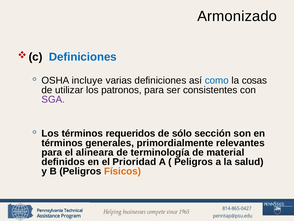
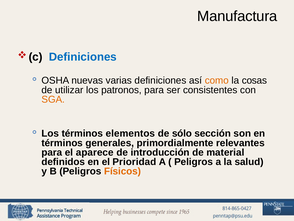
Armonizado: Armonizado -> Manufactura (237, 16)
incluye: incluye -> nuevas (87, 80)
como colour: blue -> orange (217, 80)
SGA colour: purple -> orange (53, 99)
requeridos: requeridos -> elementos (130, 133)
alineara: alineara -> aparece (95, 152)
terminología: terminología -> introducción (160, 152)
